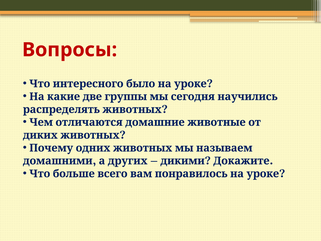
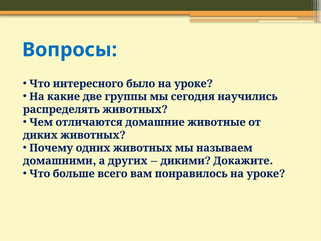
Вопросы colour: red -> blue (70, 50)
